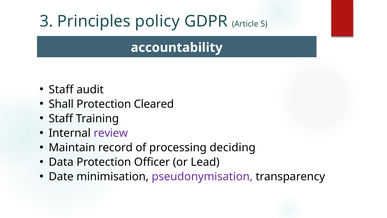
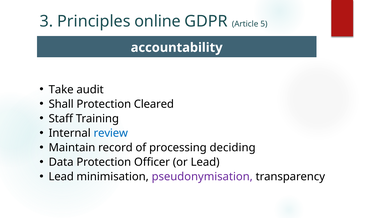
policy: policy -> online (158, 21)
Staff: Staff -> Take (61, 89)
review colour: purple -> blue (111, 133)
Date: Date -> Lead (61, 176)
